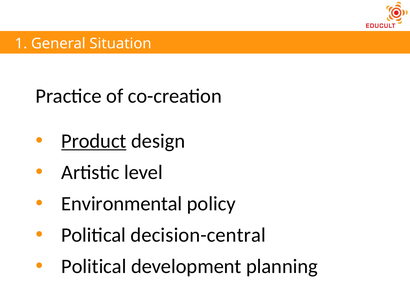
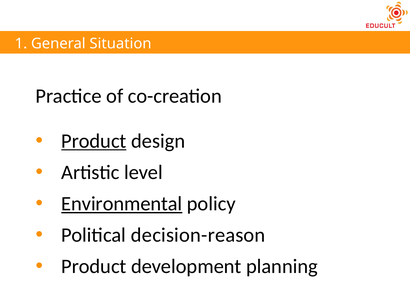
Environmental underline: none -> present (122, 204)
decision-central: decision-central -> decision-reason (198, 236)
Political: Political -> Product (94, 267)
